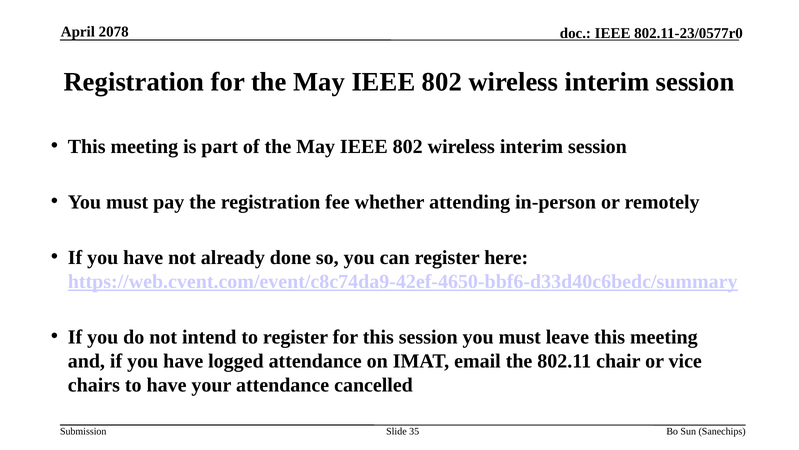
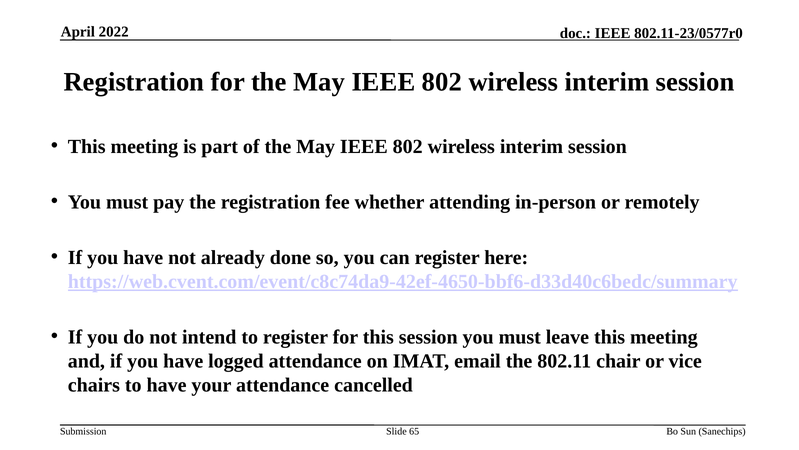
2078: 2078 -> 2022 (114, 32)
35: 35 -> 65 (414, 431)
